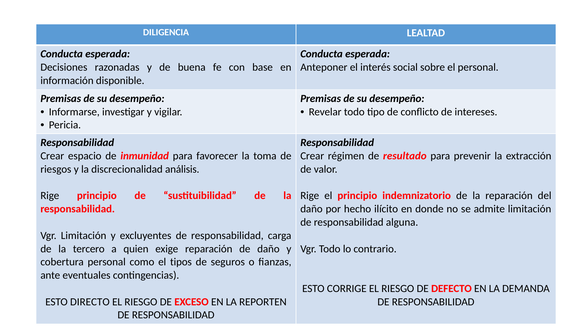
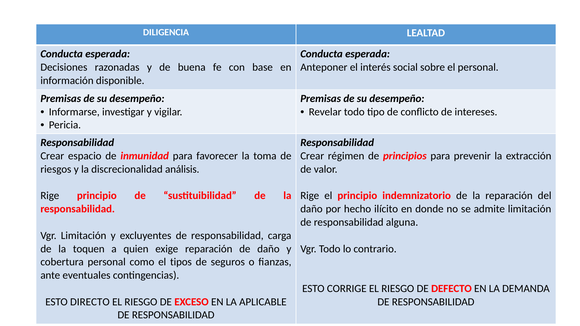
resultado: resultado -> principios (405, 156)
tercero: tercero -> toquen (89, 249)
REPORTEN: REPORTEN -> APLICABLE (263, 302)
